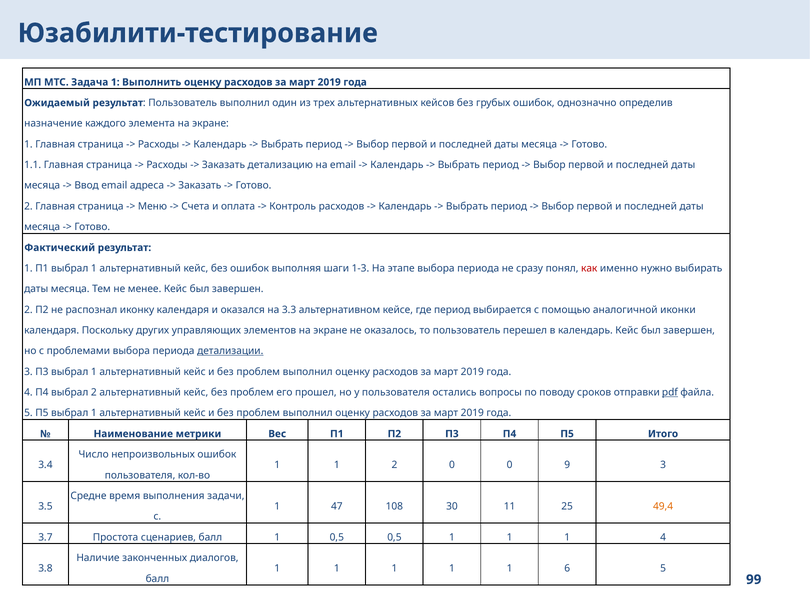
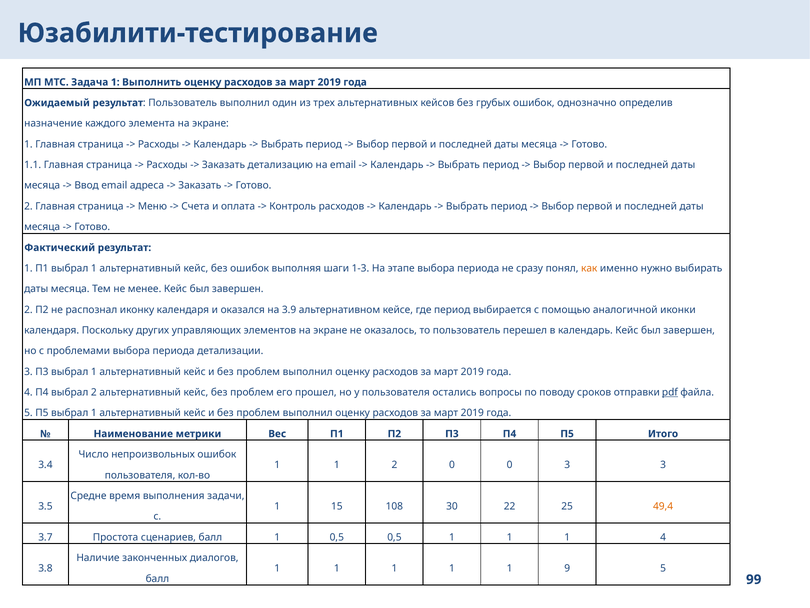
как colour: red -> orange (589, 268)
3.3: 3.3 -> 3.9 (289, 309)
детализации underline: present -> none (230, 351)
0 9: 9 -> 3 (567, 465)
47: 47 -> 15 (337, 506)
11: 11 -> 22 (510, 506)
6: 6 -> 9 (567, 568)
